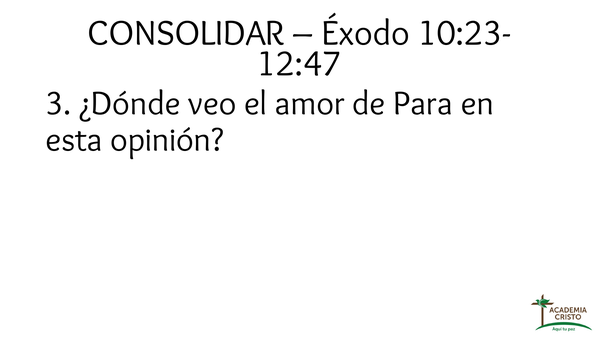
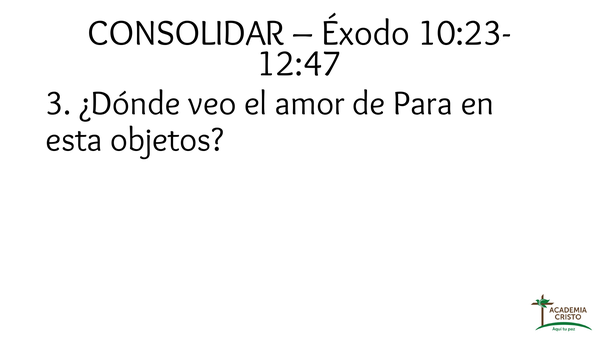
opinión: opinión -> objetos (167, 139)
